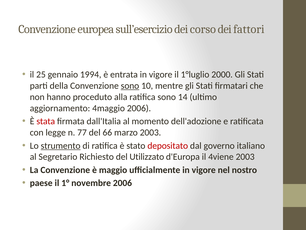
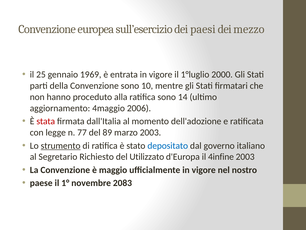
corso: corso -> paesi (203, 29)
fattori: fattori -> mezzo (249, 29)
1994: 1994 -> 1969 (91, 74)
sono underline: present -> none (130, 86)
66: 66 -> 89 (107, 132)
depositato colour: red -> blue (168, 145)
4viene: 4viene -> 4infine (221, 157)
novembre 2006: 2006 -> 2083 (122, 183)
